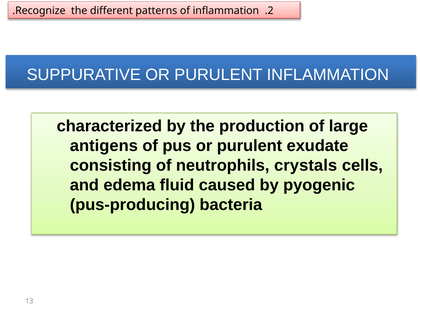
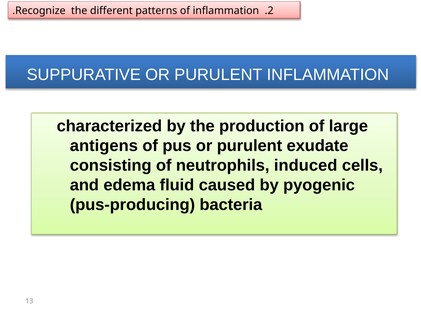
crystals: crystals -> induced (306, 165)
